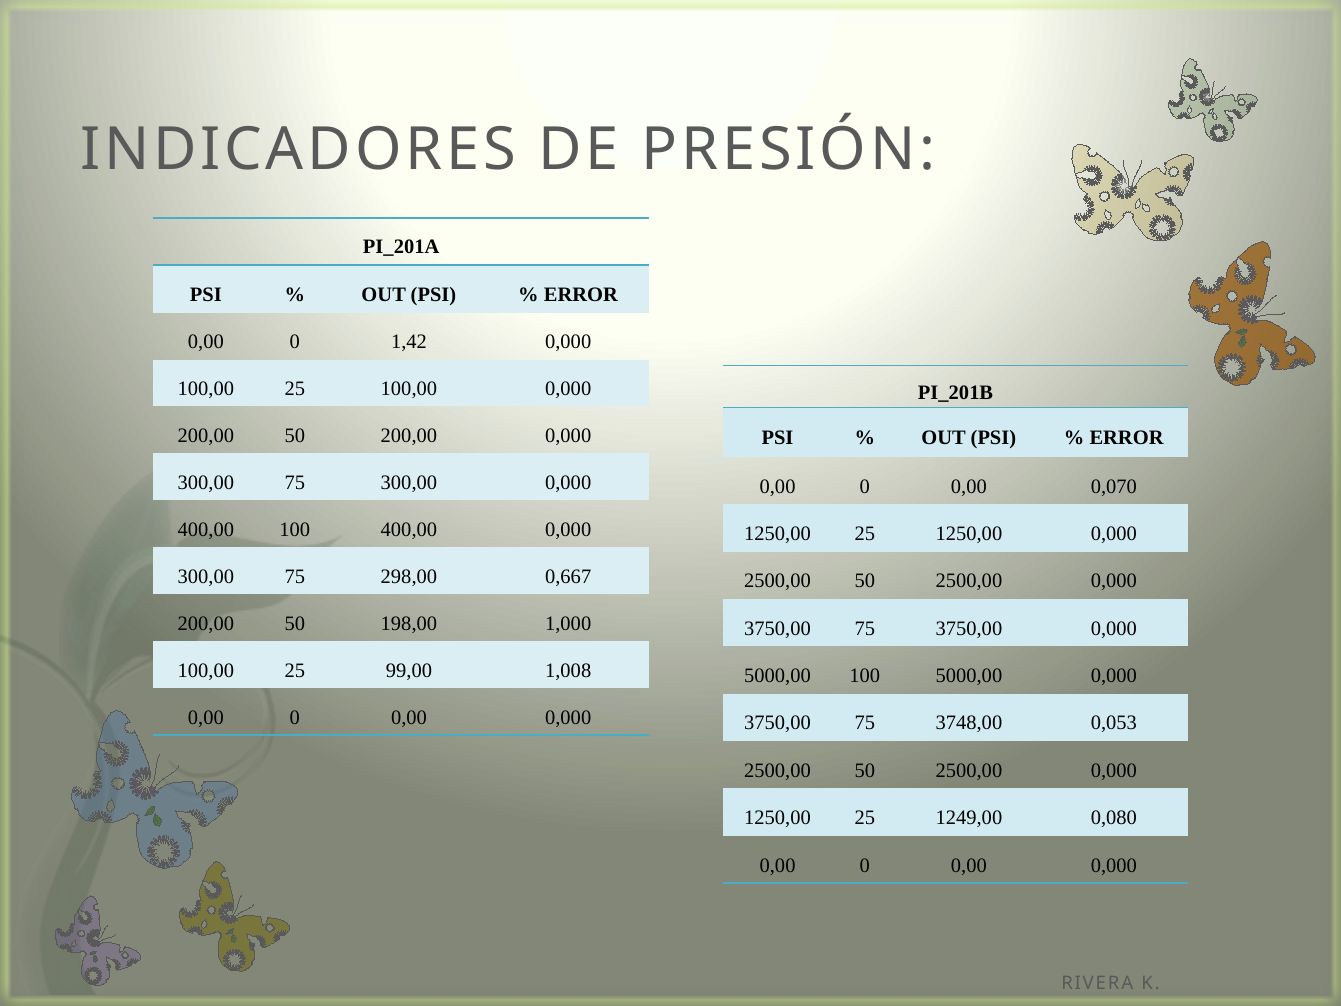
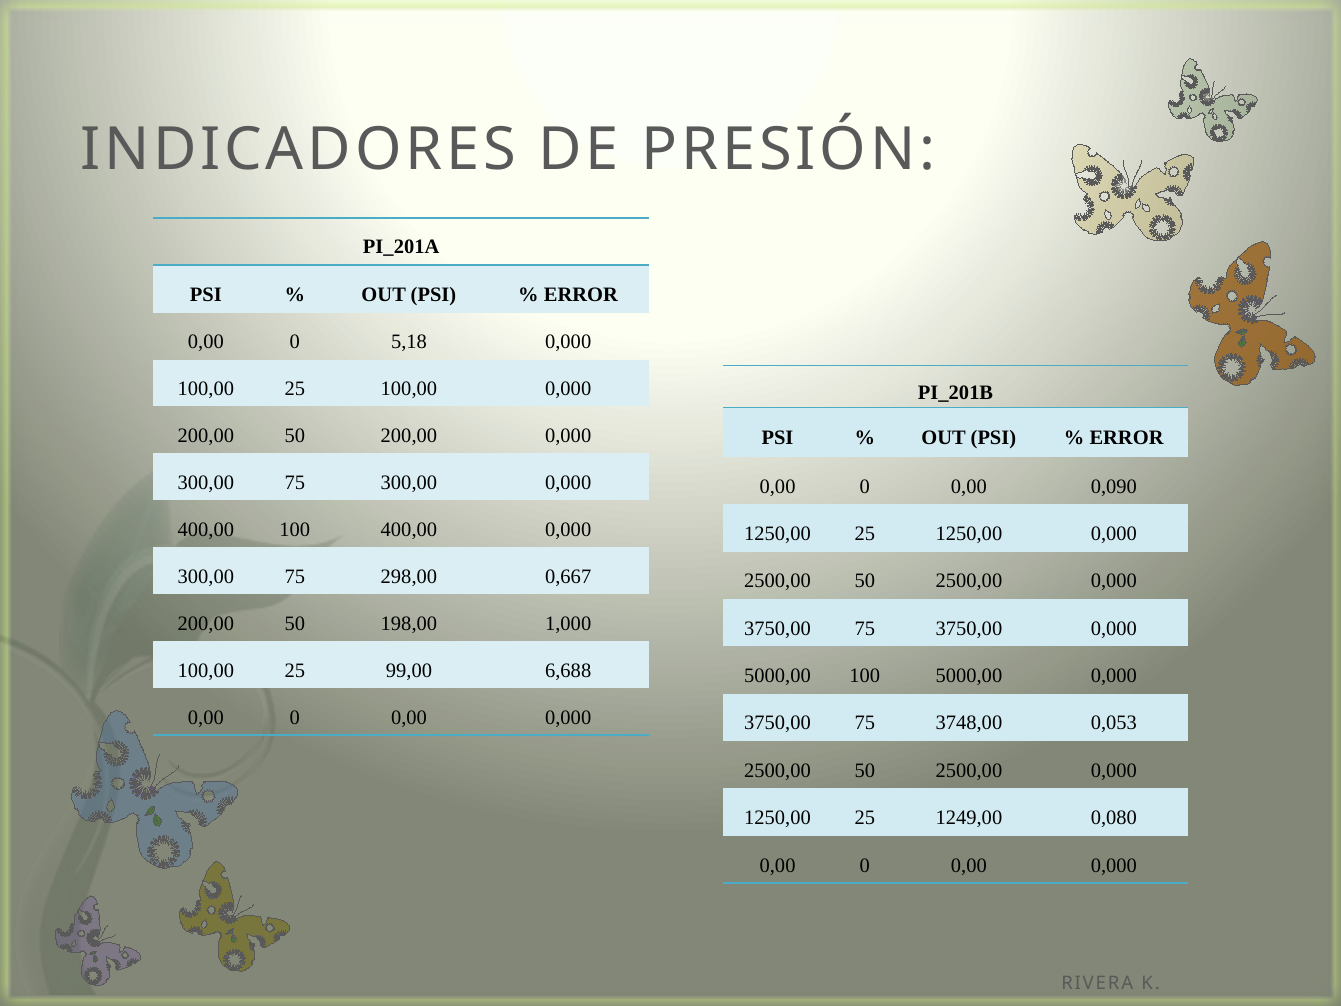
1,42: 1,42 -> 5,18 (409, 342)
0,070: 0,070 -> 0,090 (1114, 486)
1,008: 1,008 -> 6,688 (568, 670)
